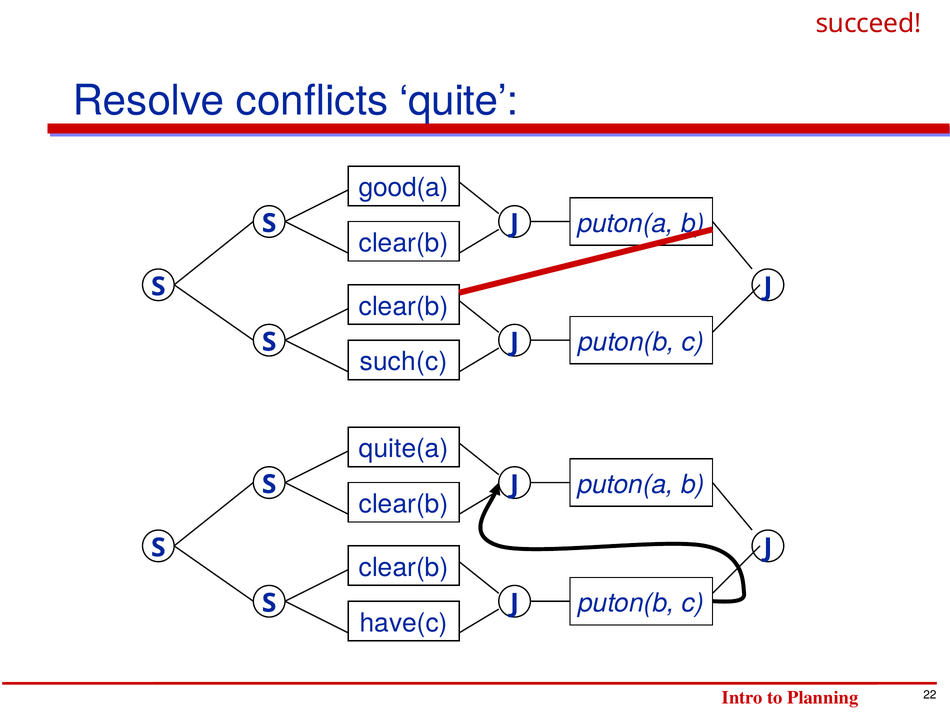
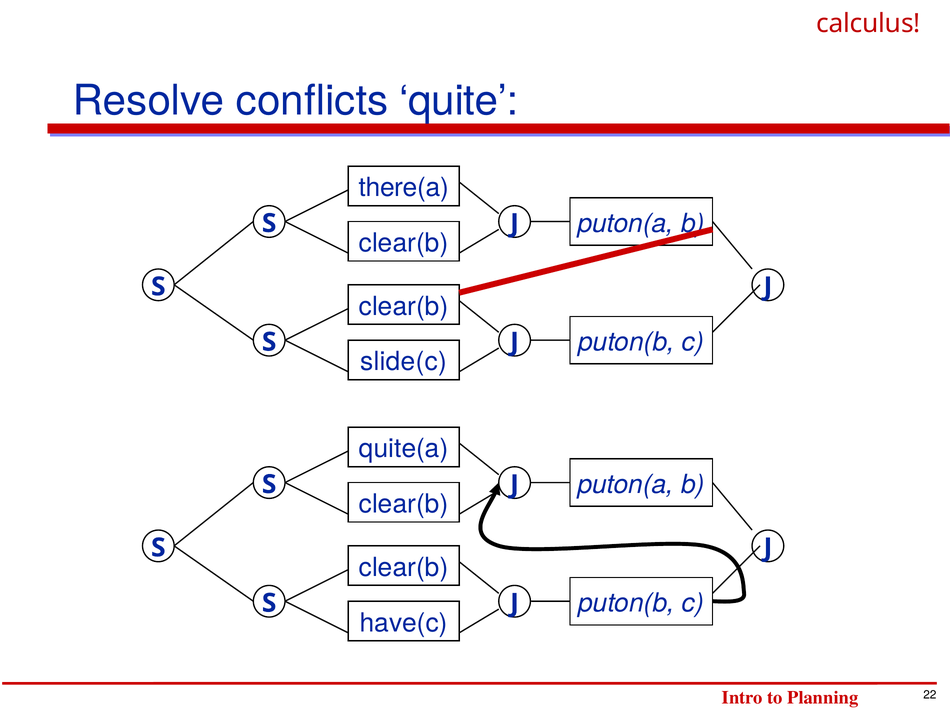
succeed: succeed -> calculus (868, 24)
good(a: good(a -> there(a (404, 188)
such(c: such(c -> slide(c (404, 362)
